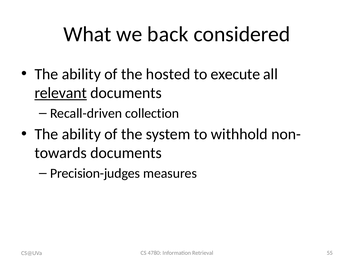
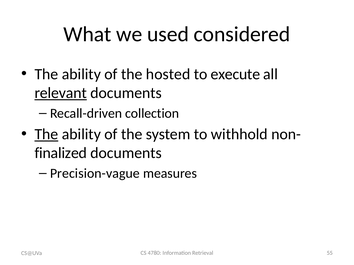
back: back -> used (168, 34)
The underline: none -> present (46, 134)
towards: towards -> finalized (61, 153)
Precision-judges: Precision-judges -> Precision-vague (95, 174)
